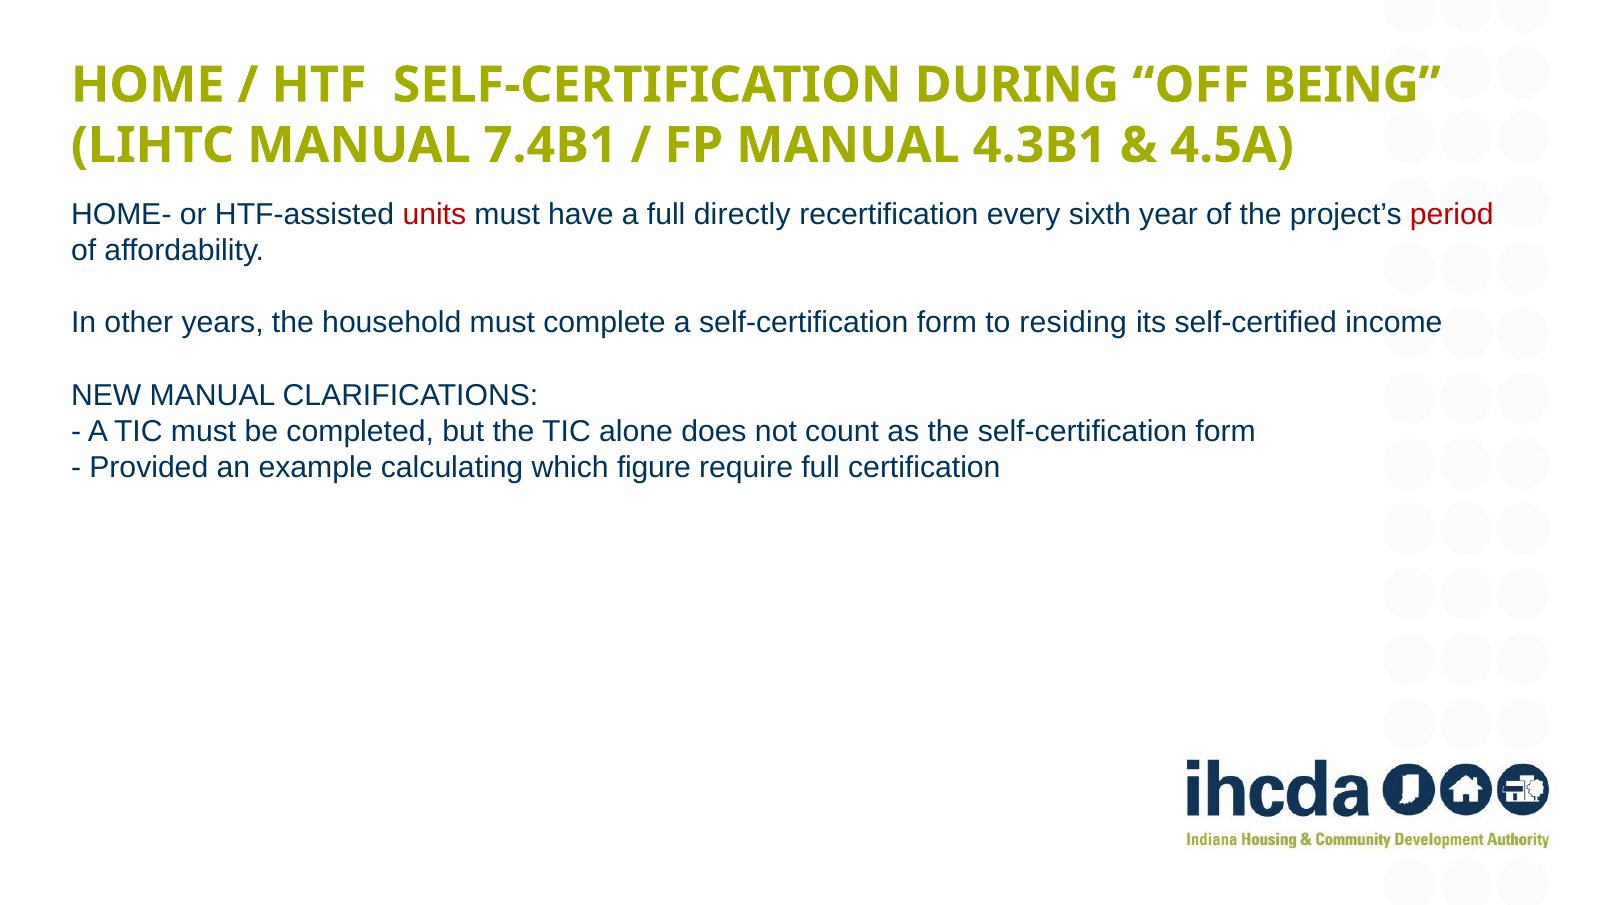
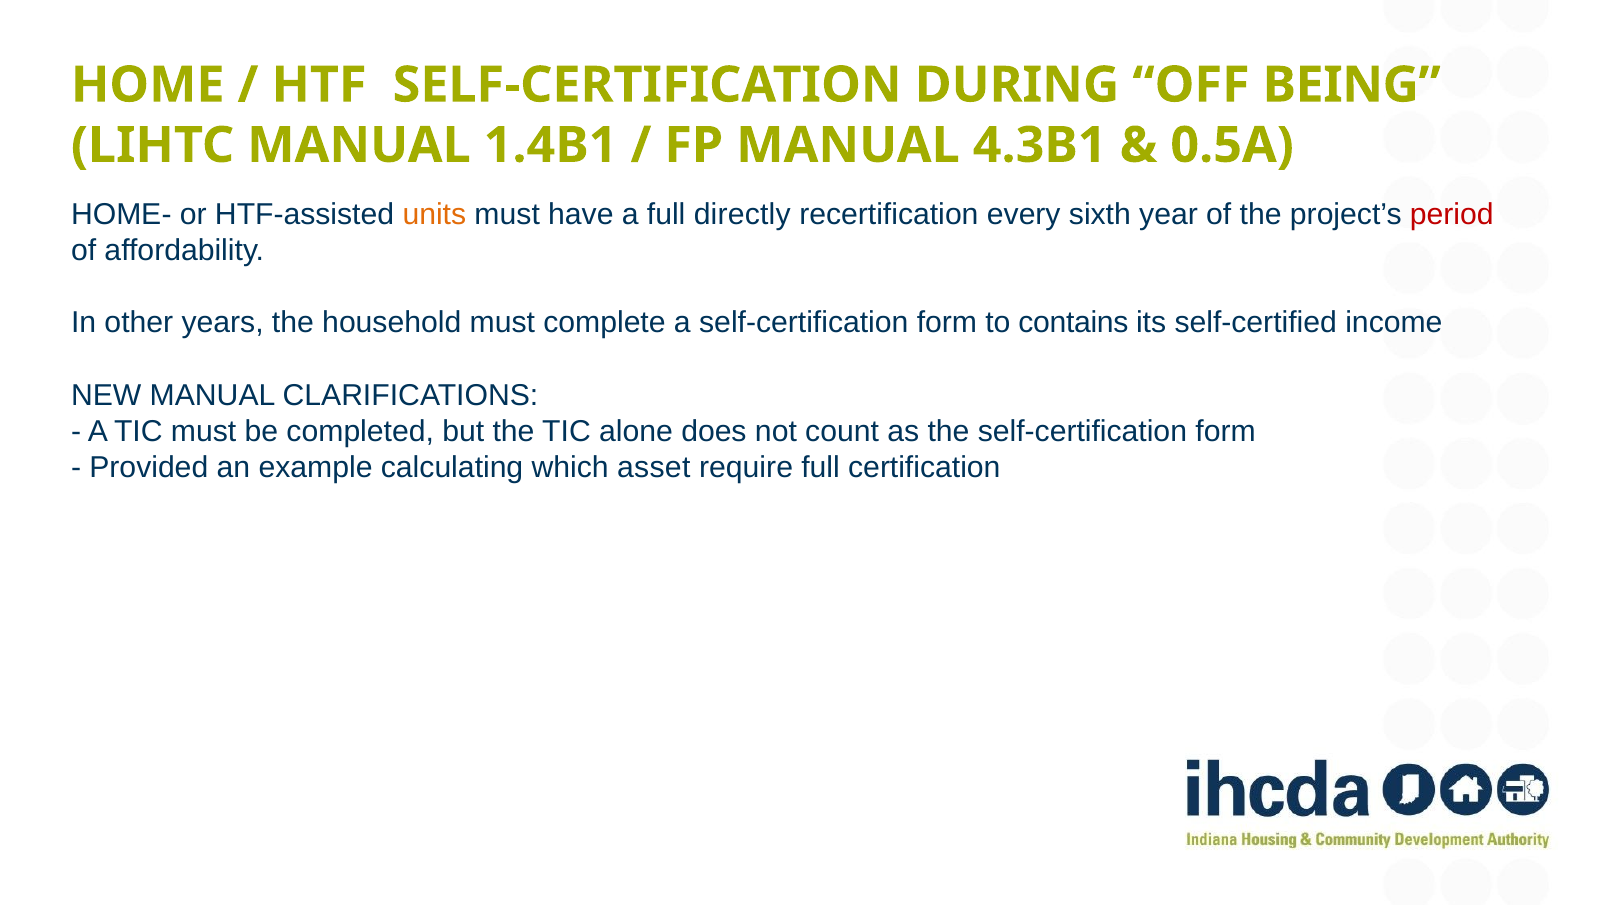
7.4B1: 7.4B1 -> 1.4B1 (551, 145)
4.5A: 4.5A -> 0.5A (1232, 145)
units colour: red -> orange (434, 214)
residing: residing -> contains (1073, 323)
figure: figure -> asset (654, 468)
